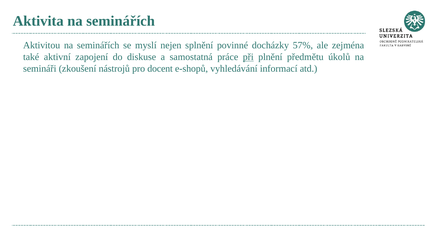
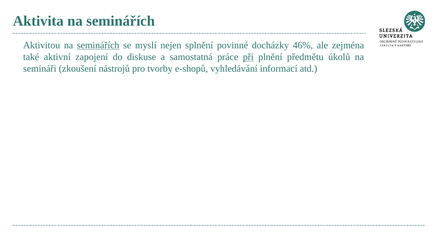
seminářích underline: none -> present (98, 45)
57%: 57% -> 46% (303, 45)
docent: docent -> tvorby (160, 69)
